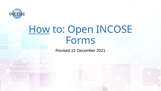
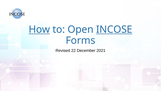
INCOSE underline: none -> present (114, 29)
